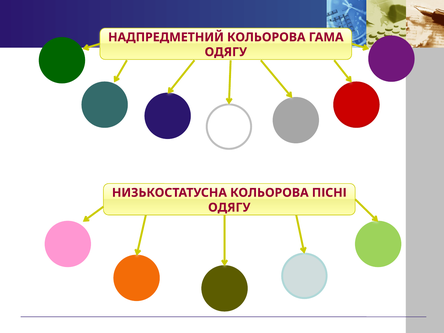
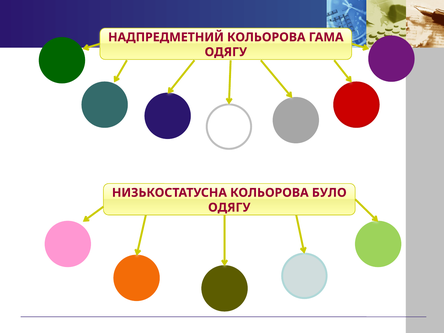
ПІСНІ: ПІСНІ -> БУЛО (329, 193)
